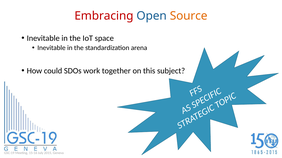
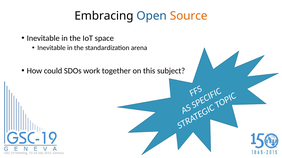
Embracing colour: red -> black (104, 16)
